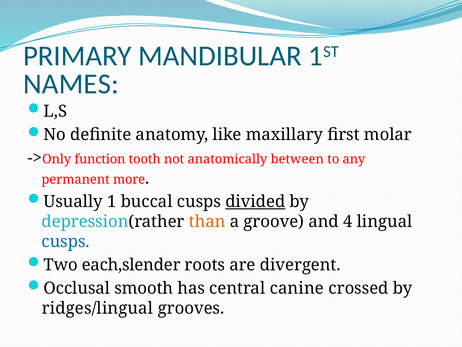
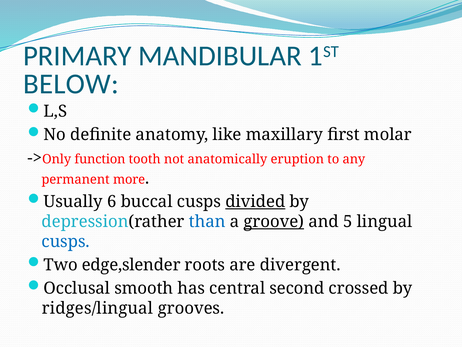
NAMES: NAMES -> BELOW (71, 84)
between: between -> eruption (297, 159)
1: 1 -> 6 (112, 201)
than colour: orange -> blue (207, 221)
groove underline: none -> present (274, 221)
4: 4 -> 5 (348, 221)
each,slender: each,slender -> edge,slender (131, 265)
canine: canine -> second (297, 288)
